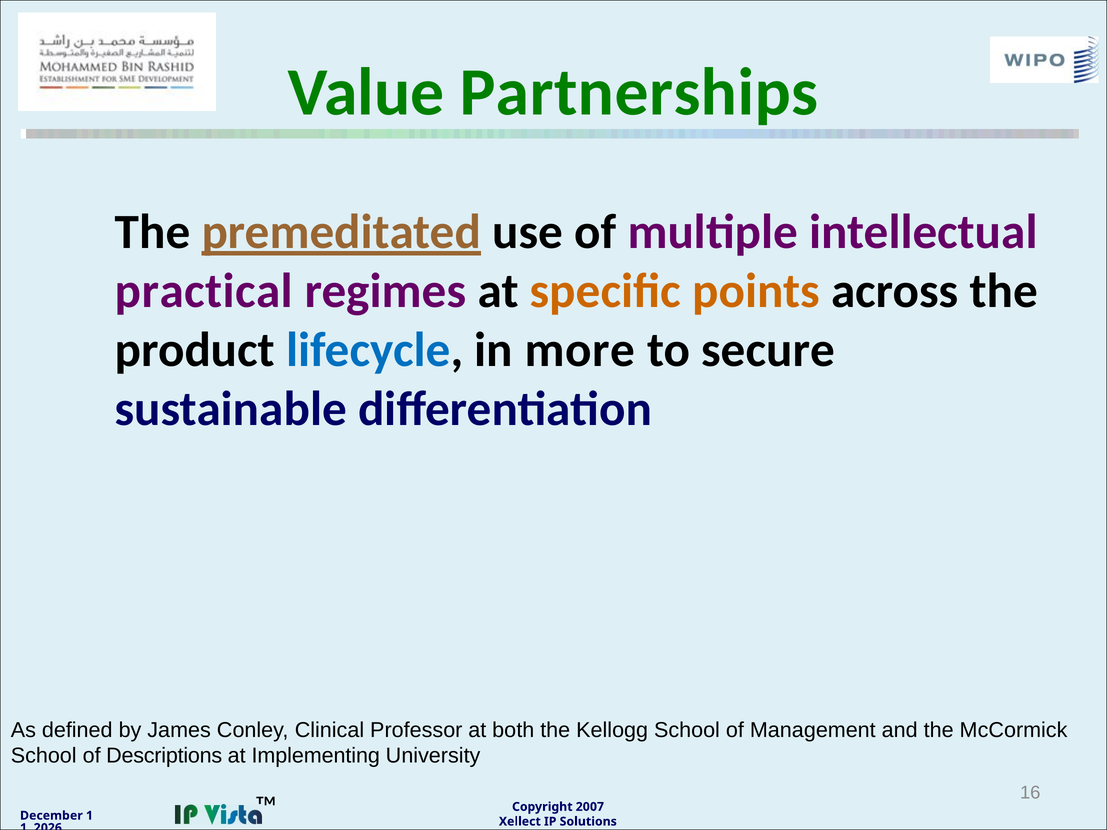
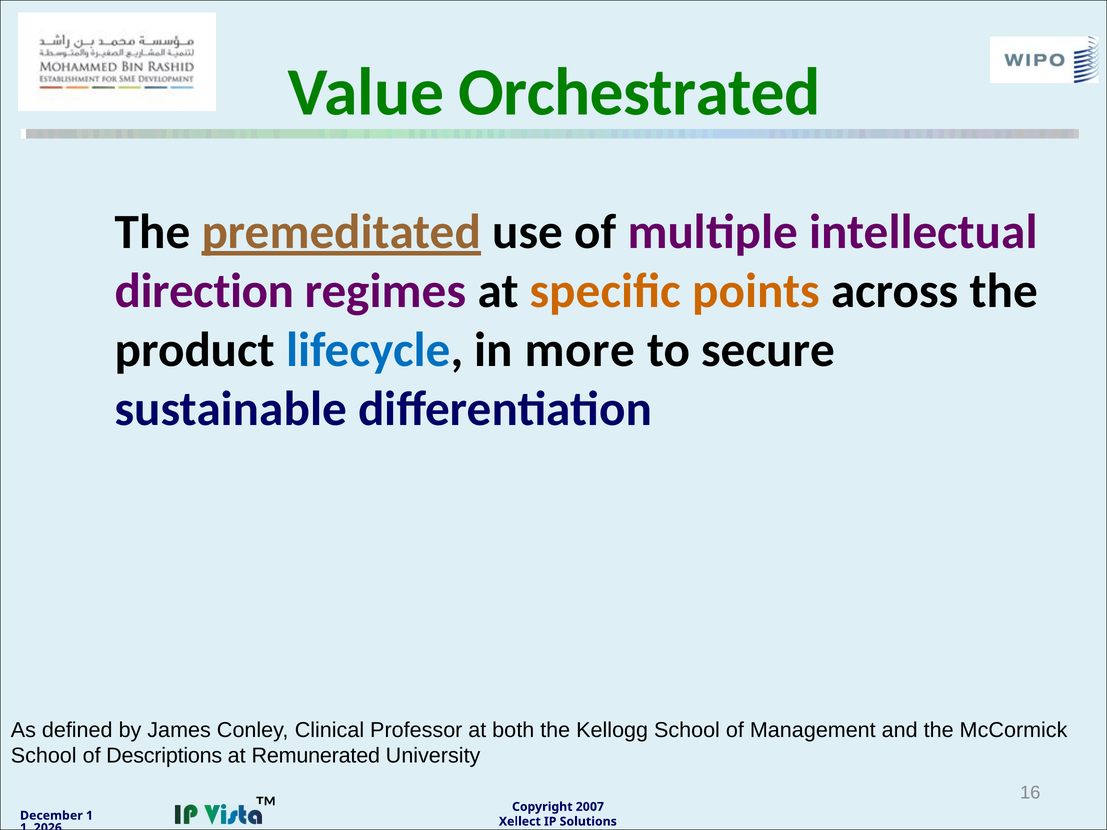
Partnerships: Partnerships -> Orchestrated (639, 92)
practical: practical -> direction (204, 291)
Implementing: Implementing -> Remunerated (316, 756)
